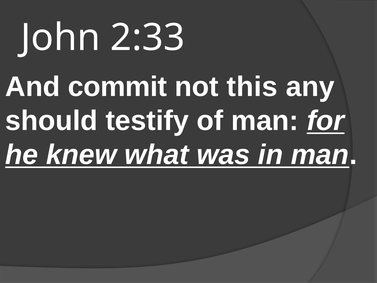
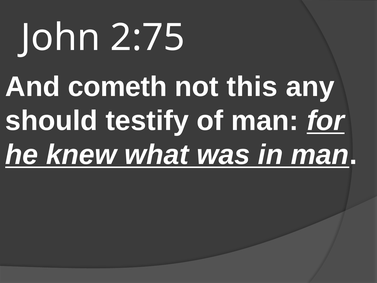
2:33: 2:33 -> 2:75 (148, 38)
commit: commit -> cometh (117, 87)
